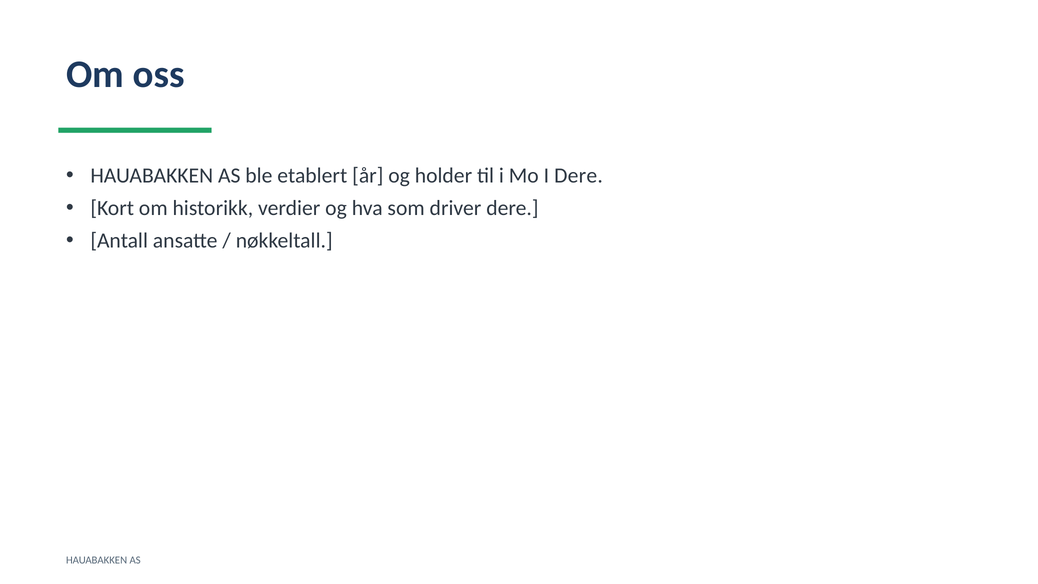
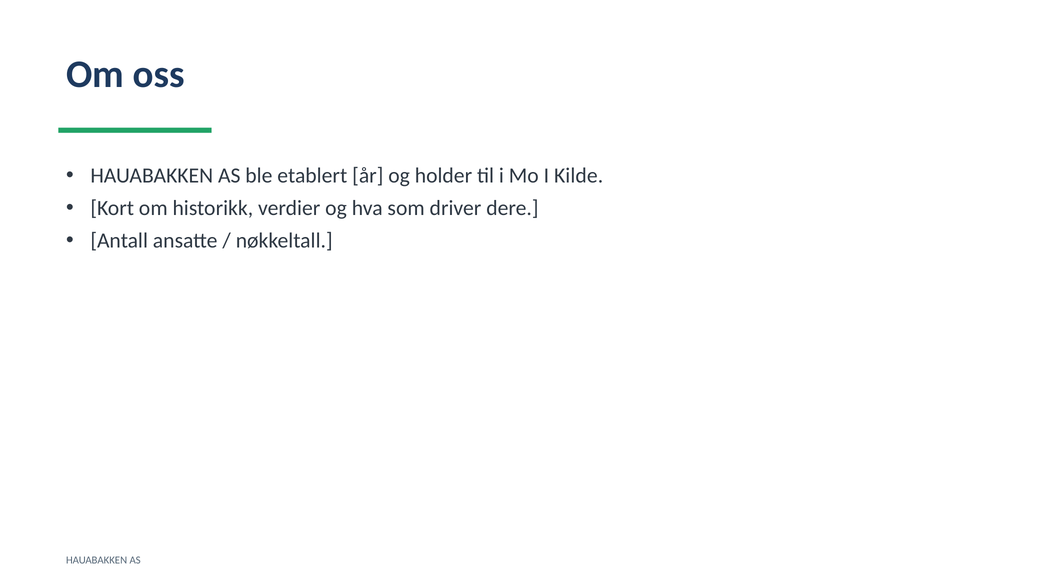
I Dere: Dere -> Kilde (579, 176)
